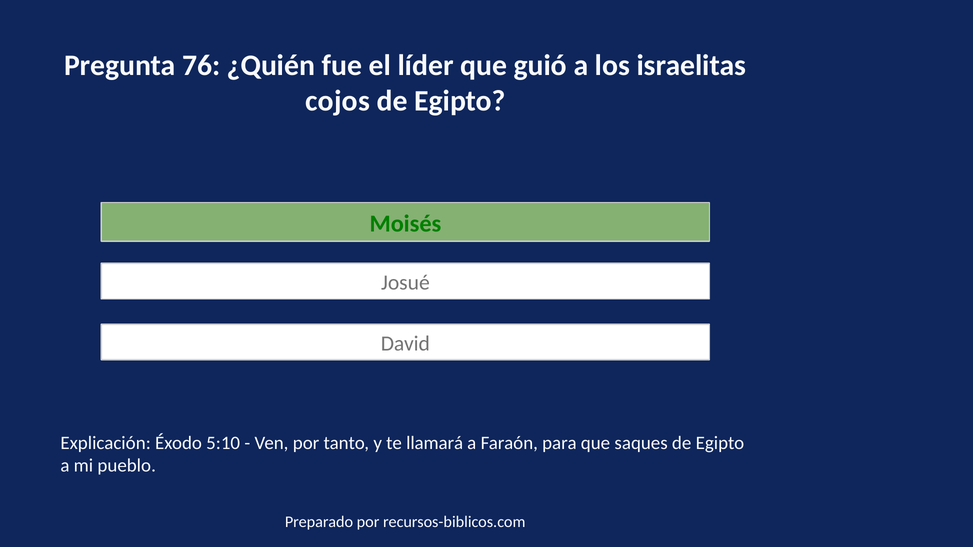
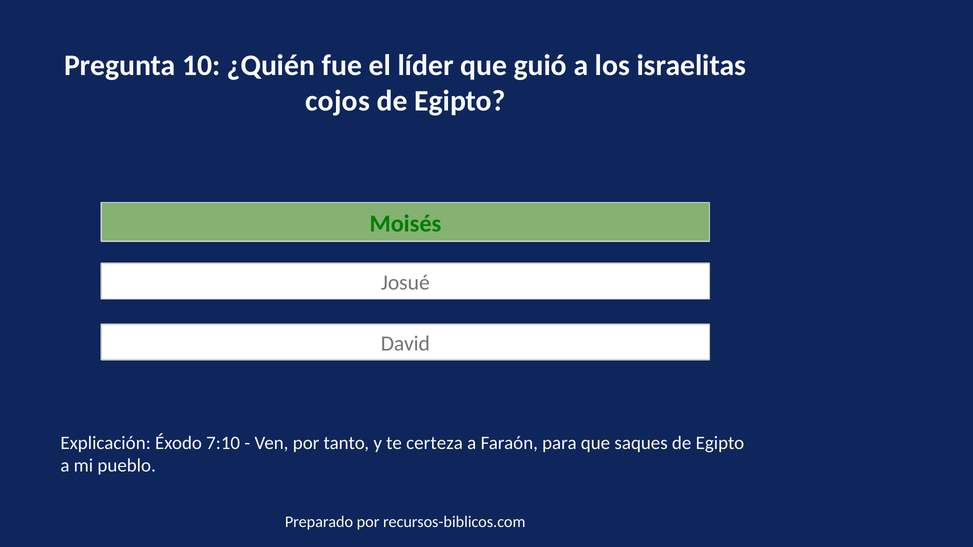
76: 76 -> 10 (201, 65)
5:10: 5:10 -> 7:10 (223, 443)
llamará: llamará -> certeza (435, 443)
